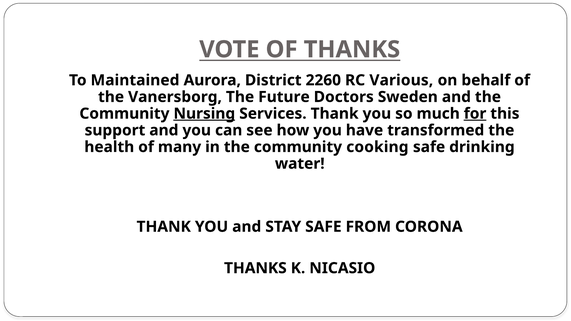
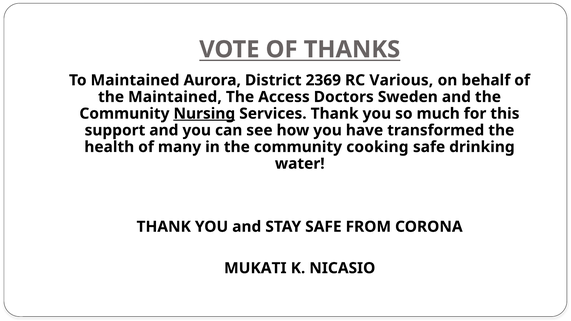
2260: 2260 -> 2369 (323, 80)
the Vanersborg: Vanersborg -> Maintained (175, 97)
Future: Future -> Access (284, 97)
for underline: present -> none (475, 114)
THANKS: THANKS -> MUKATI (255, 268)
